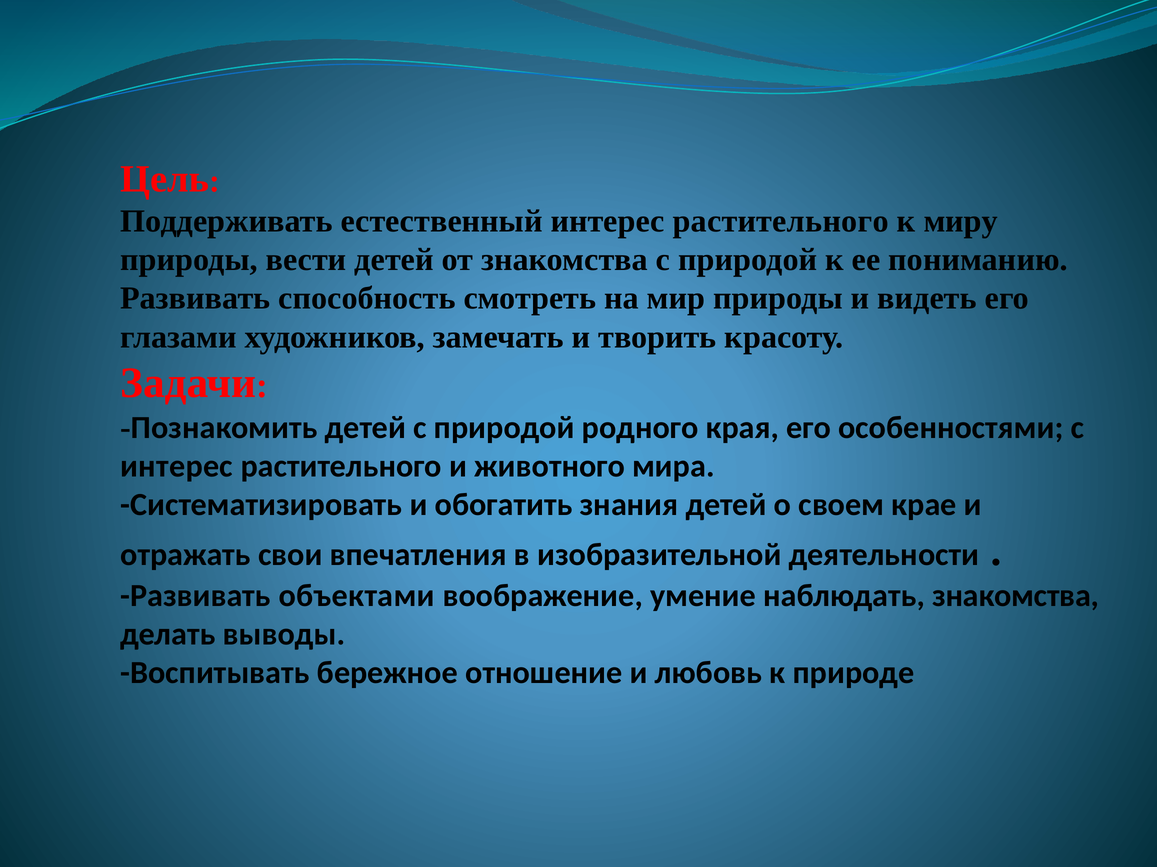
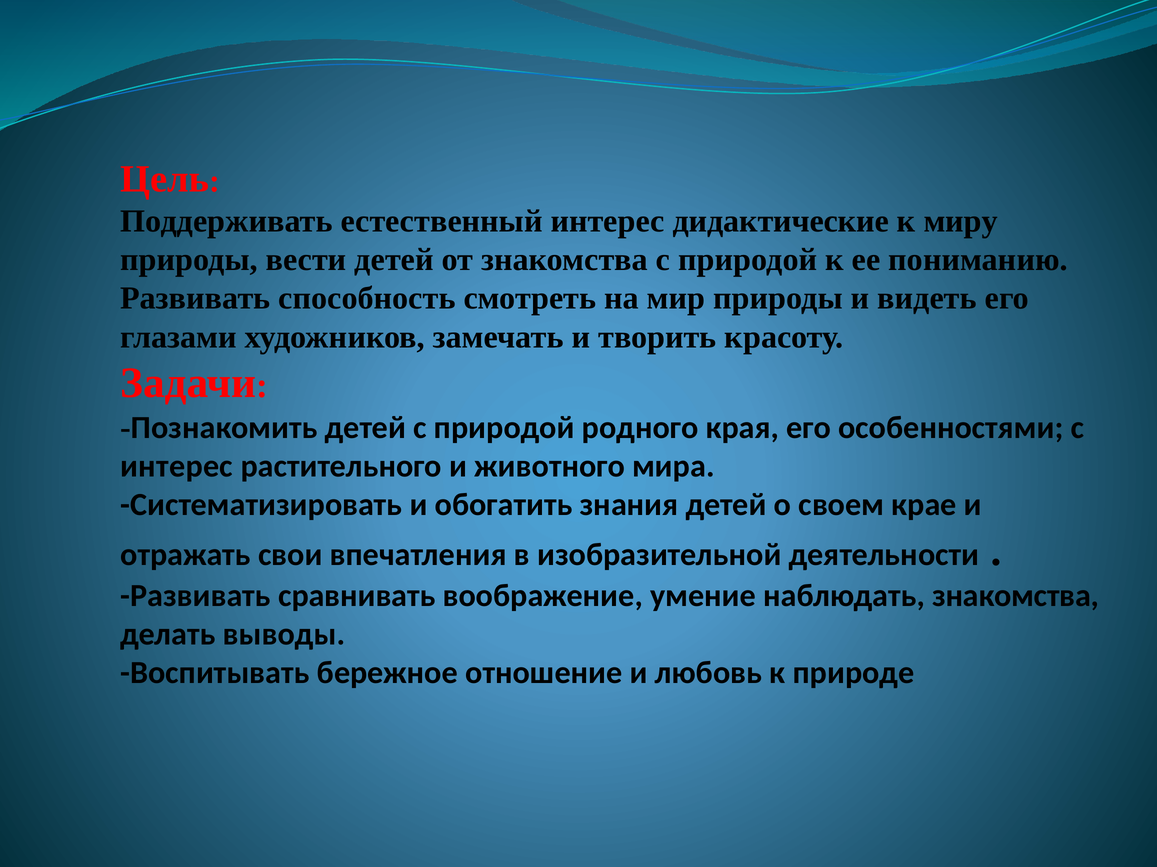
естественный интерес растительного: растительного -> дидактические (781, 221)
объектами: объектами -> сравнивать (357, 596)
